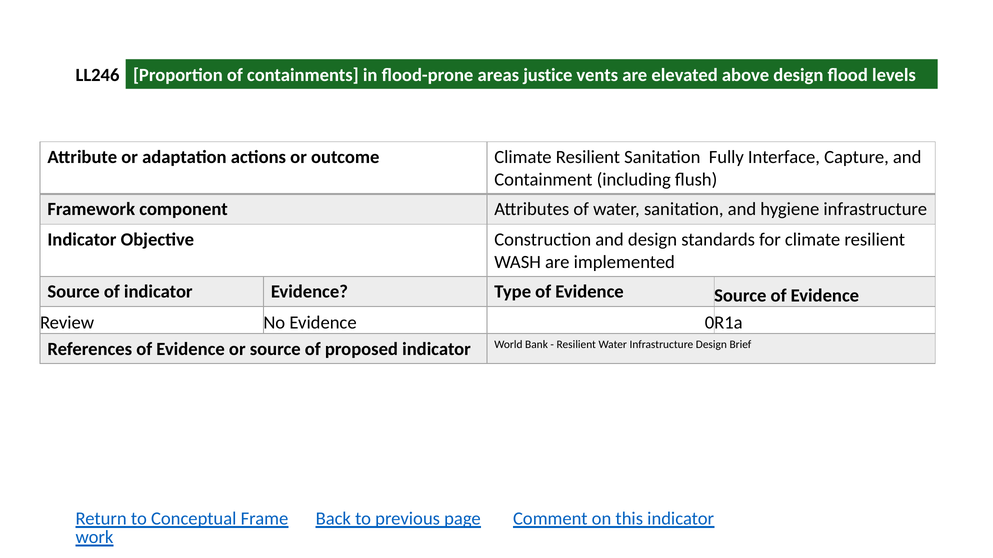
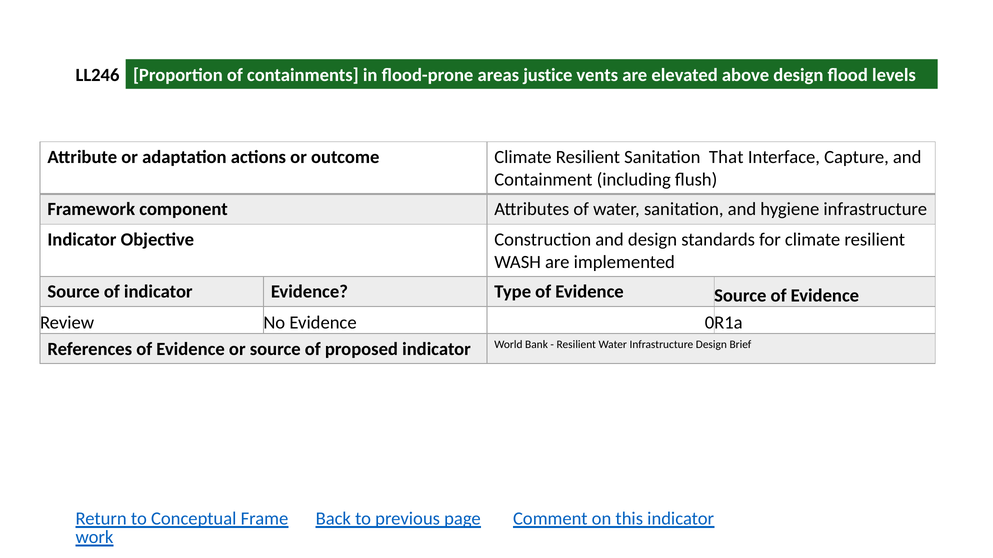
Fully: Fully -> That (726, 157)
